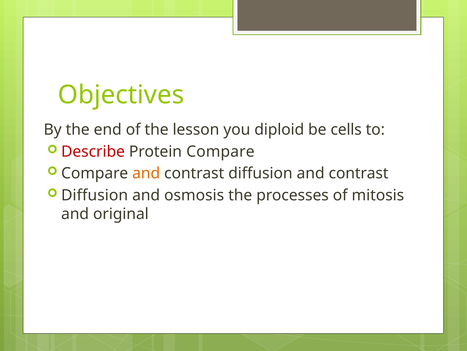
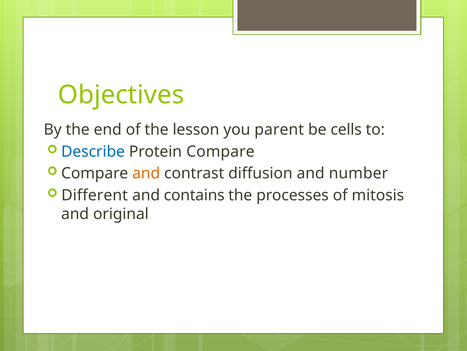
diploid: diploid -> parent (279, 130)
Describe colour: red -> blue (93, 151)
diffusion and contrast: contrast -> number (358, 173)
Diffusion: Diffusion -> Different (95, 195)
osmosis: osmosis -> contains (194, 195)
